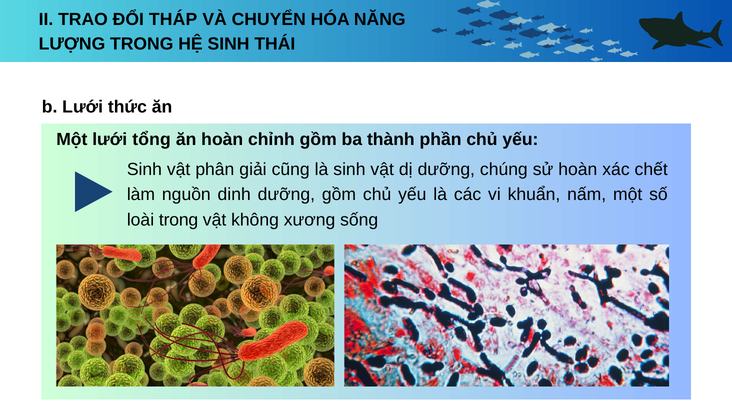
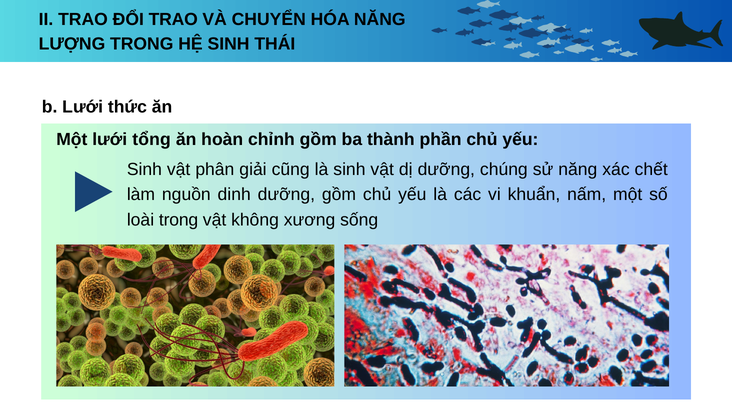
ĐỔI THÁP: THÁP -> TRAO (173, 19)
sử hoàn: hoàn -> năng (578, 169)
